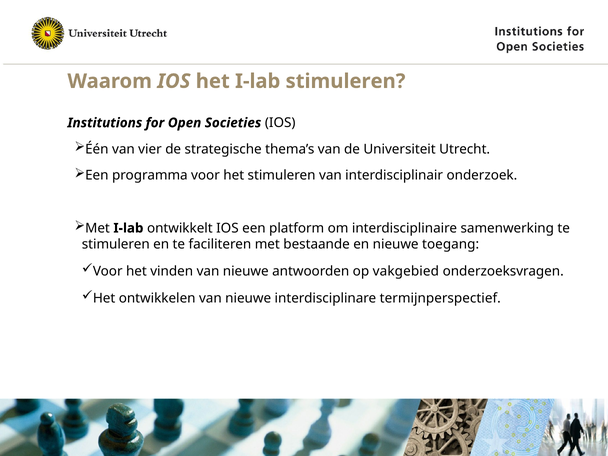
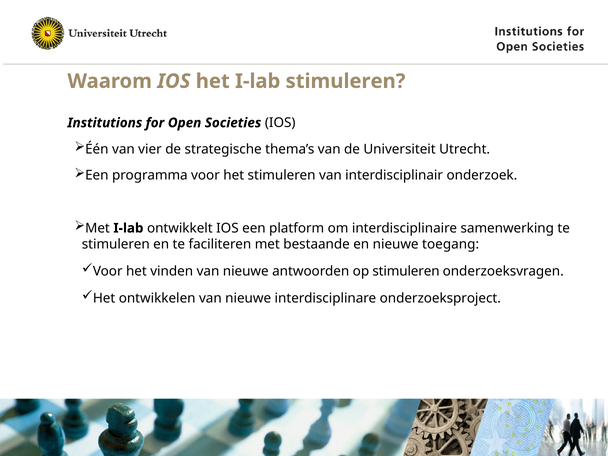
op vakgebied: vakgebied -> stimuleren (406, 271)
termijnperspectief: termijnperspectief -> onderzoeksproject (440, 298)
